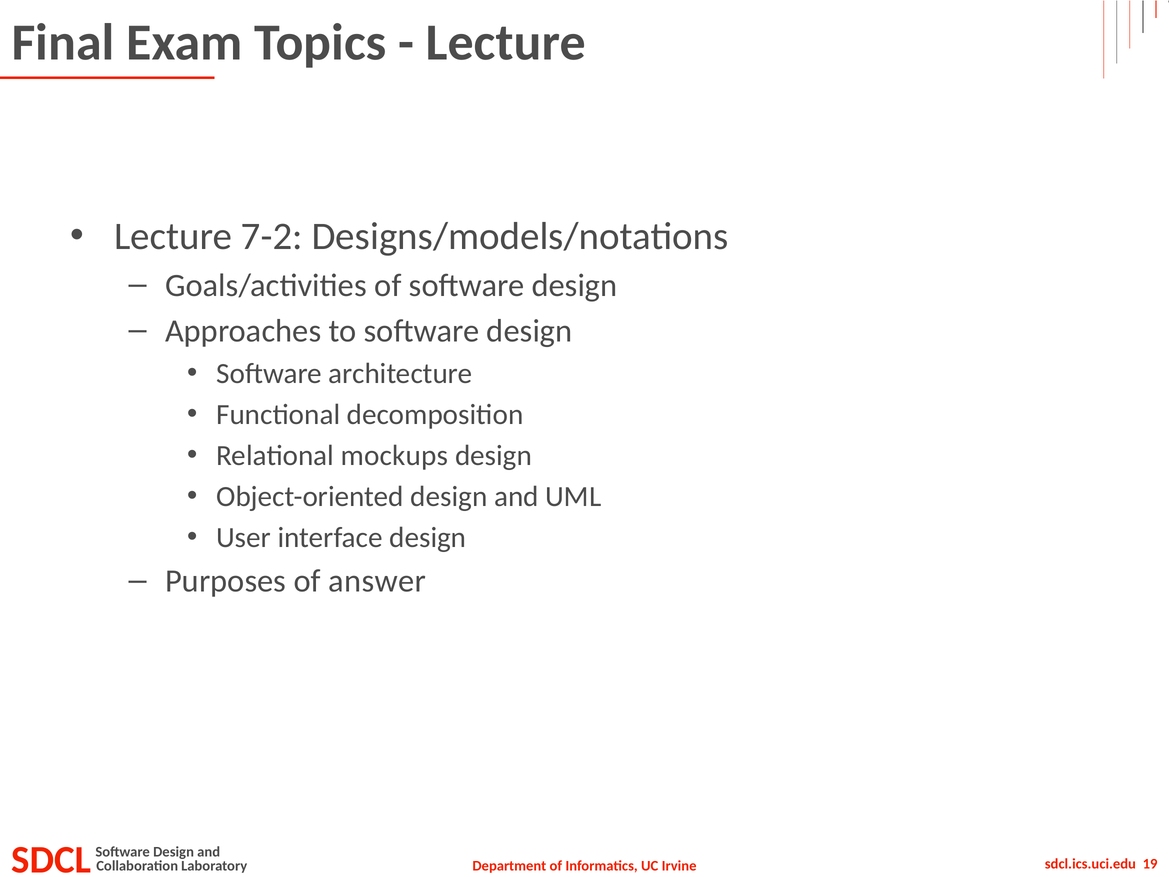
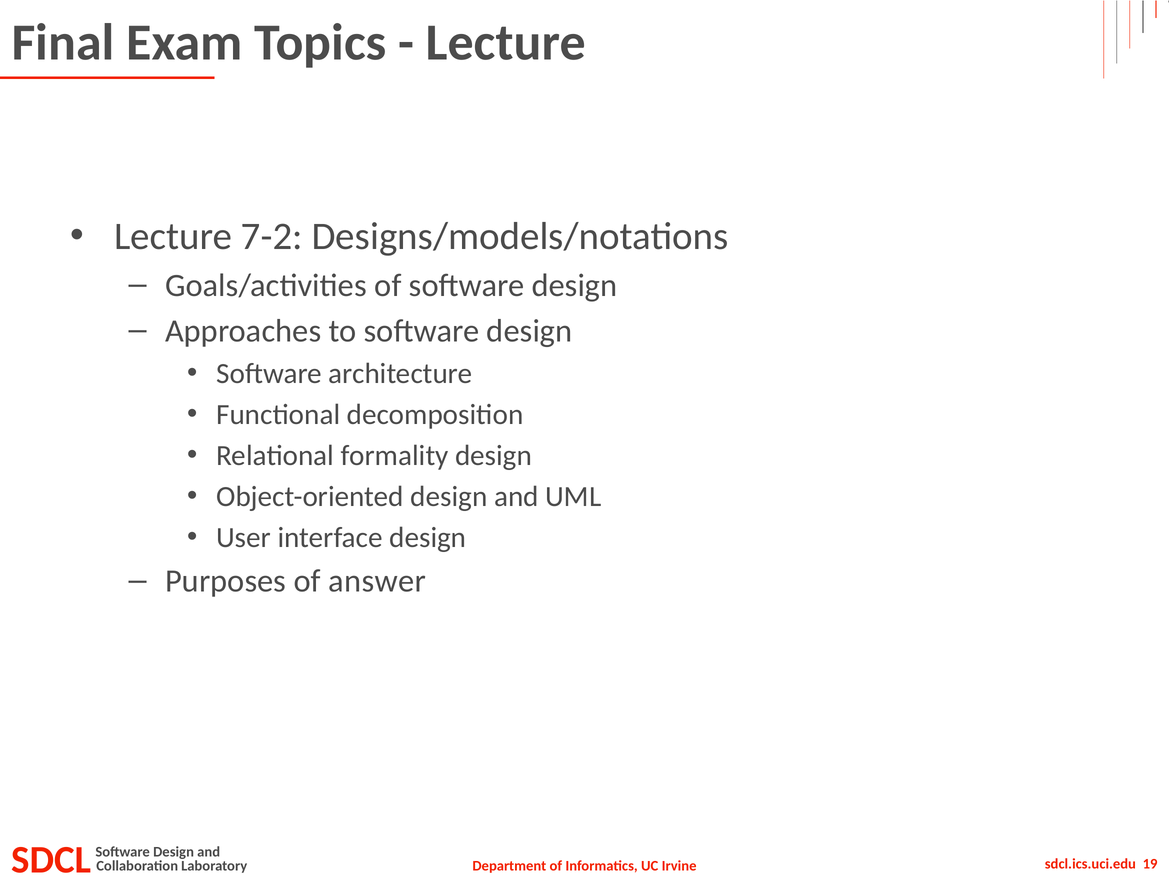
mockups: mockups -> formality (395, 455)
